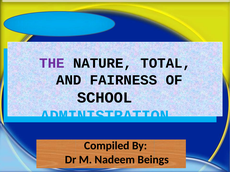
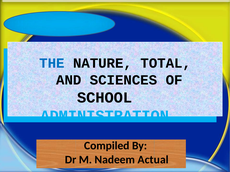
THE colour: purple -> blue (52, 63)
FAIRNESS: FAIRNESS -> SCIENCES (123, 80)
Beings: Beings -> Actual (153, 160)
